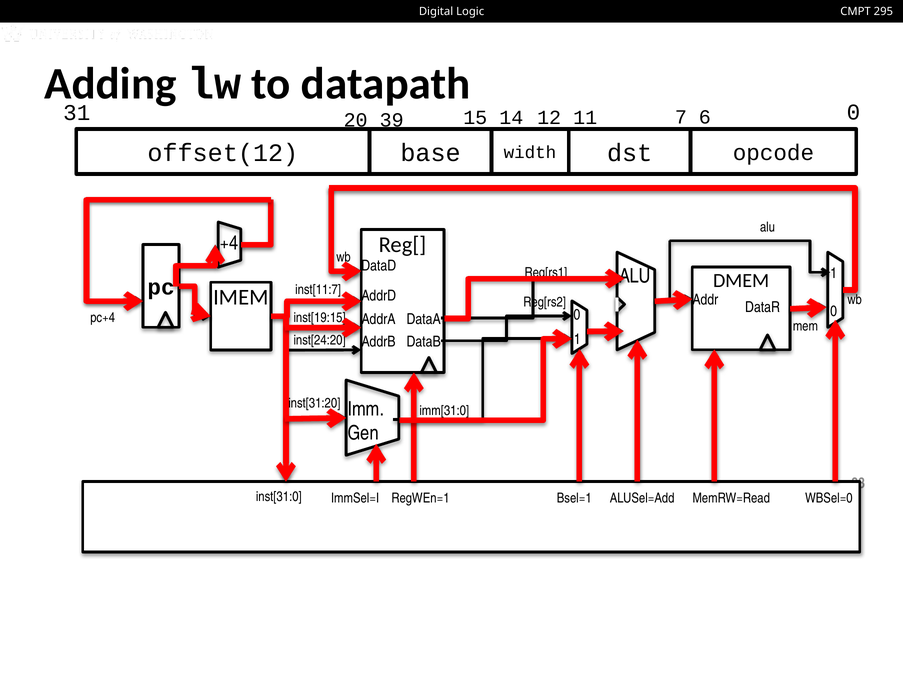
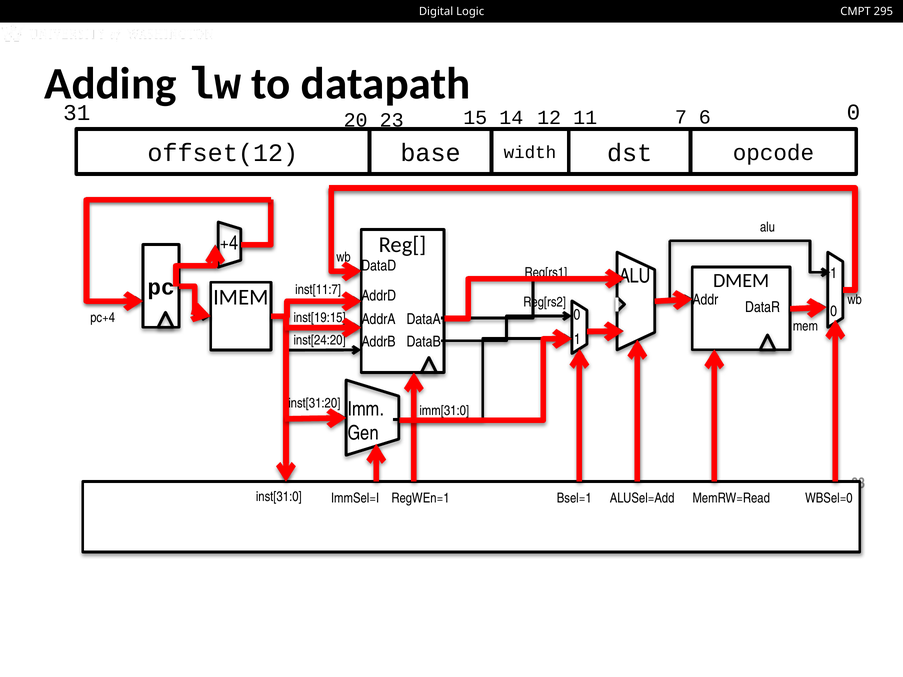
39: 39 -> 23 (392, 120)
